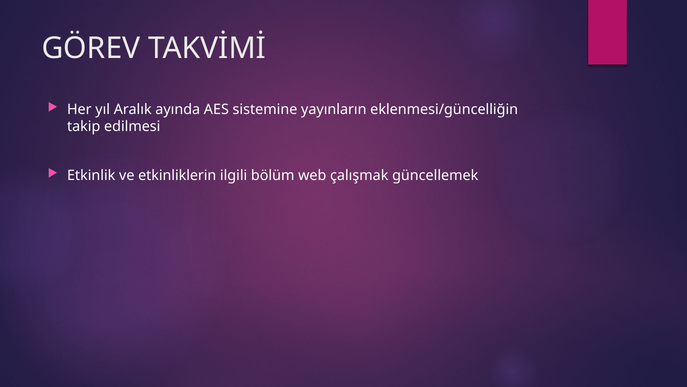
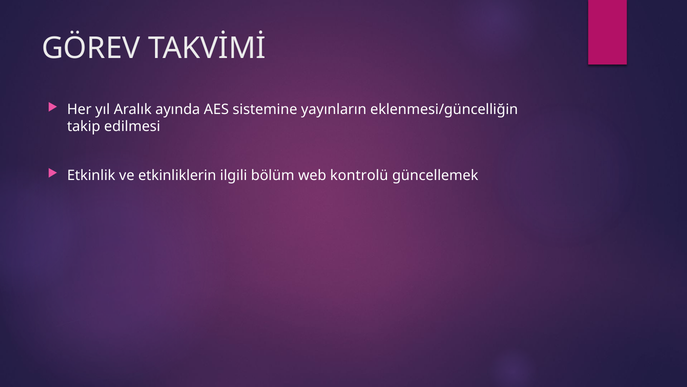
çalışmak: çalışmak -> kontrolü (359, 175)
